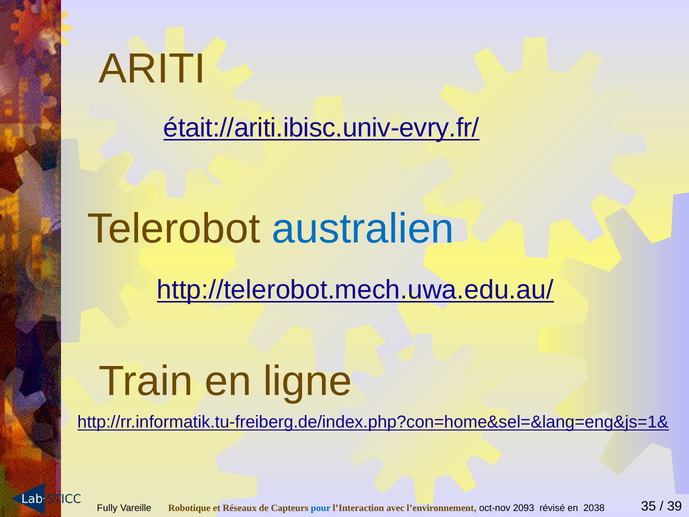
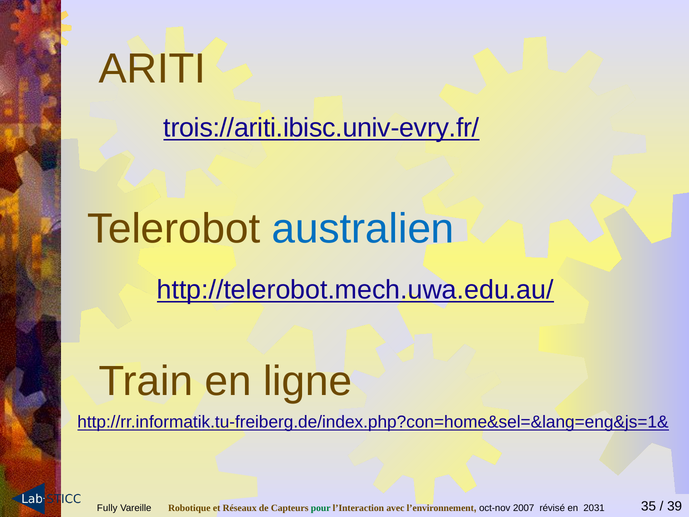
était://ariti.ibisc.univ-evry.fr/: était://ariti.ibisc.univ-evry.fr/ -> trois://ariti.ibisc.univ-evry.fr/ (321, 128)
pour colour: blue -> green (321, 508)
2093: 2093 -> 2007 (524, 508)
2038: 2038 -> 2031 (594, 508)
